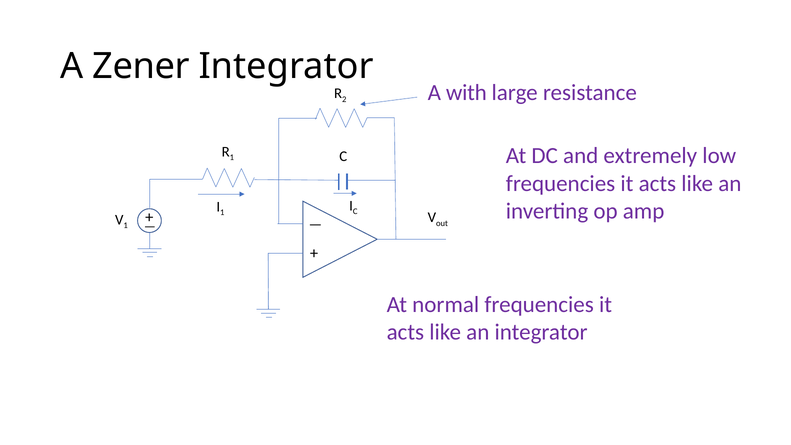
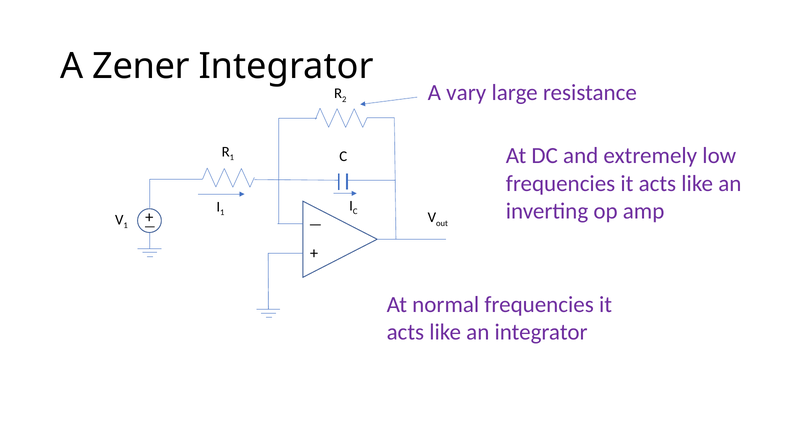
with: with -> vary (466, 93)
